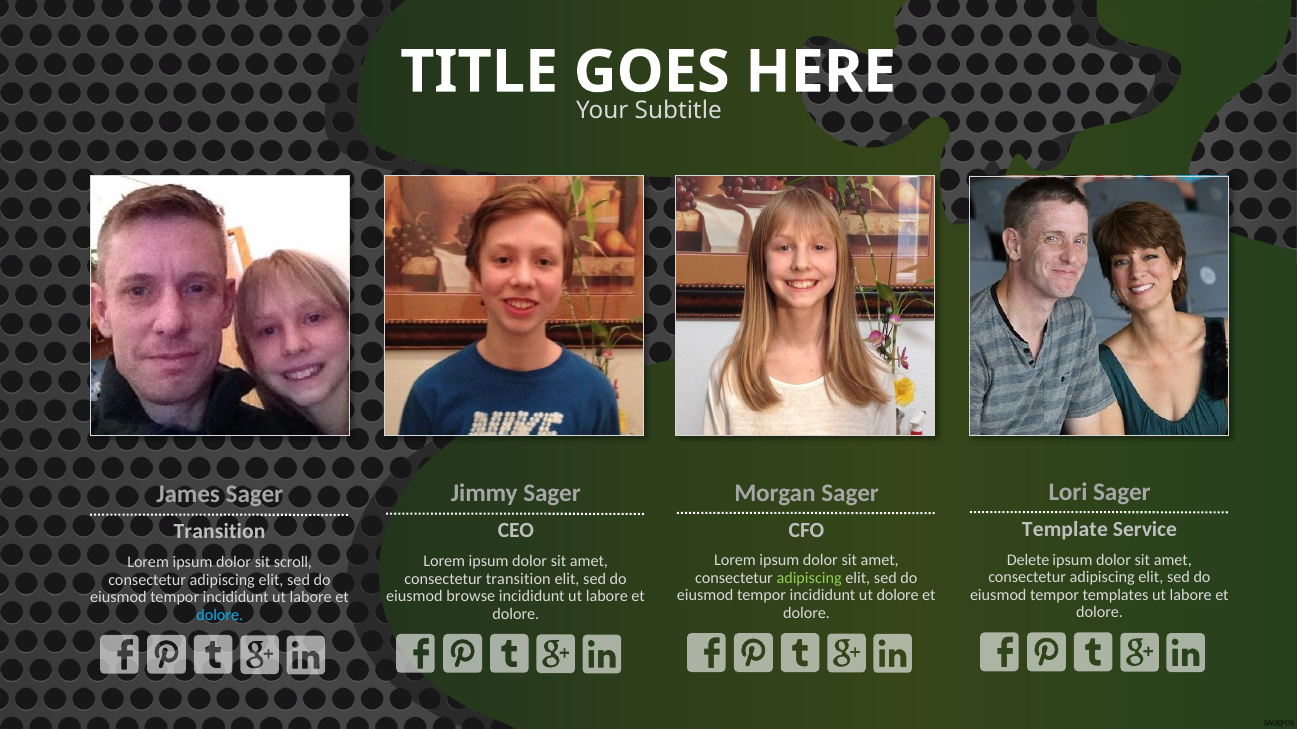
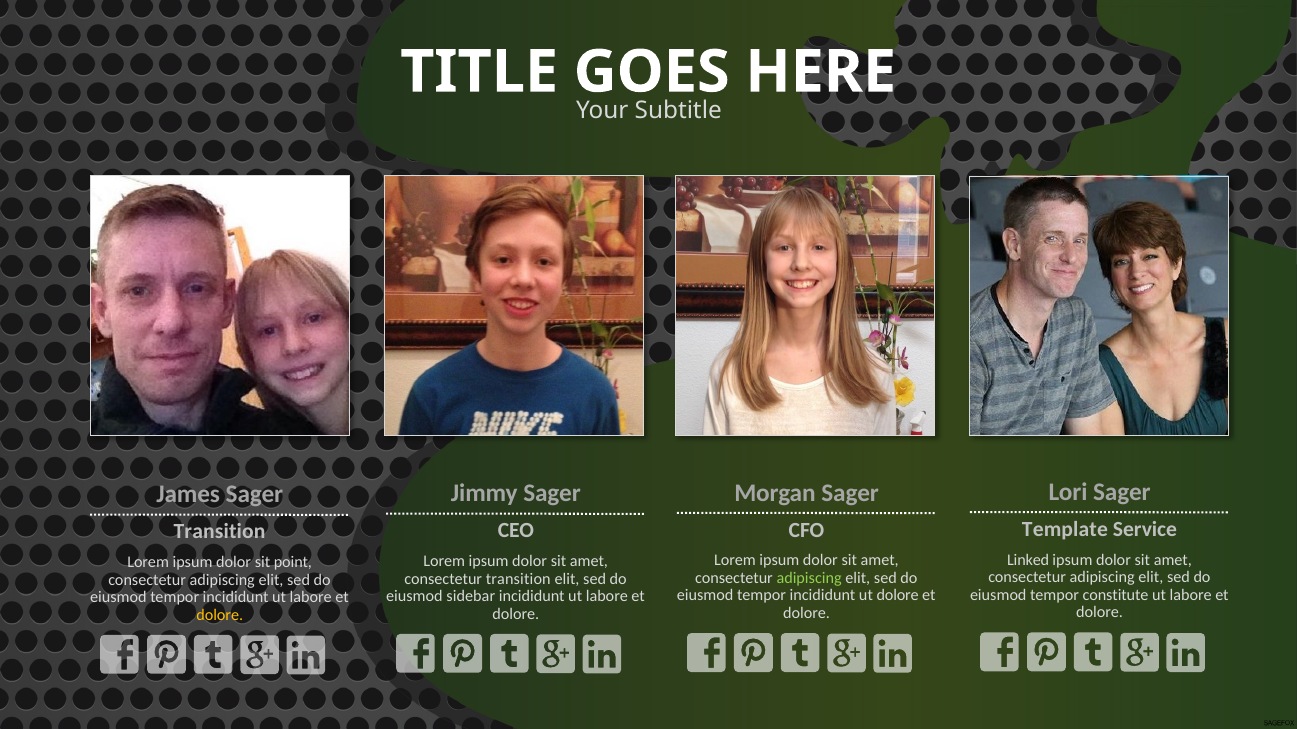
Delete: Delete -> Linked (1028, 560)
scroll: scroll -> point (293, 563)
templates: templates -> constitute (1116, 595)
browse: browse -> sidebar (471, 597)
dolore colour: light blue -> yellow (220, 615)
